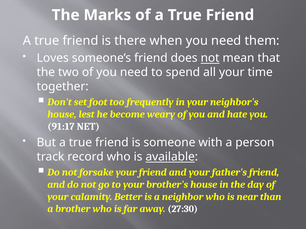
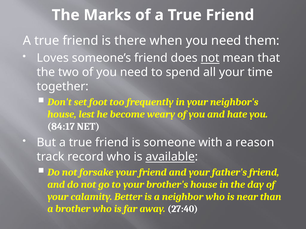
91:17: 91:17 -> 84:17 (61, 127)
person: person -> reason (255, 143)
27:30: 27:30 -> 27:40 (183, 209)
